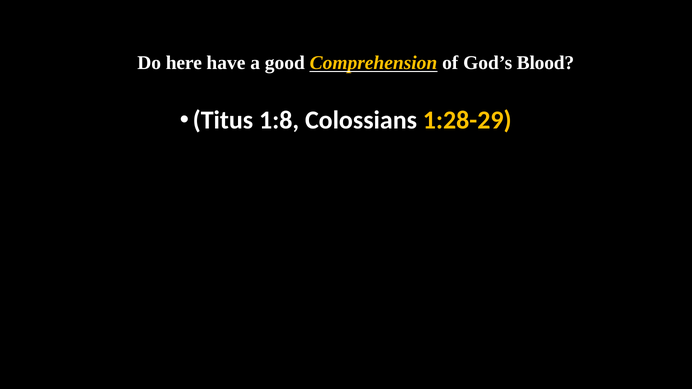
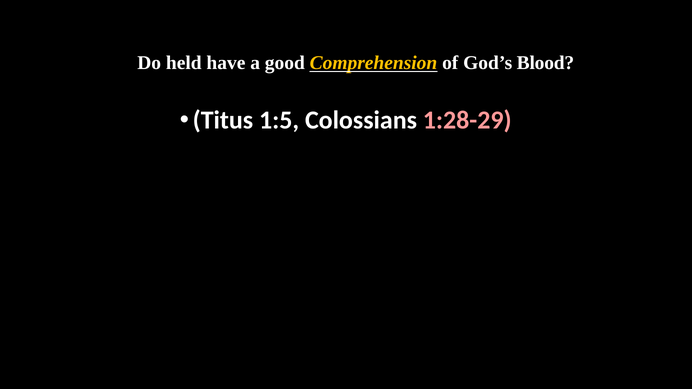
here: here -> held (184, 63)
1:8: 1:8 -> 1:5 (279, 120)
1:28-29 colour: yellow -> pink (467, 120)
